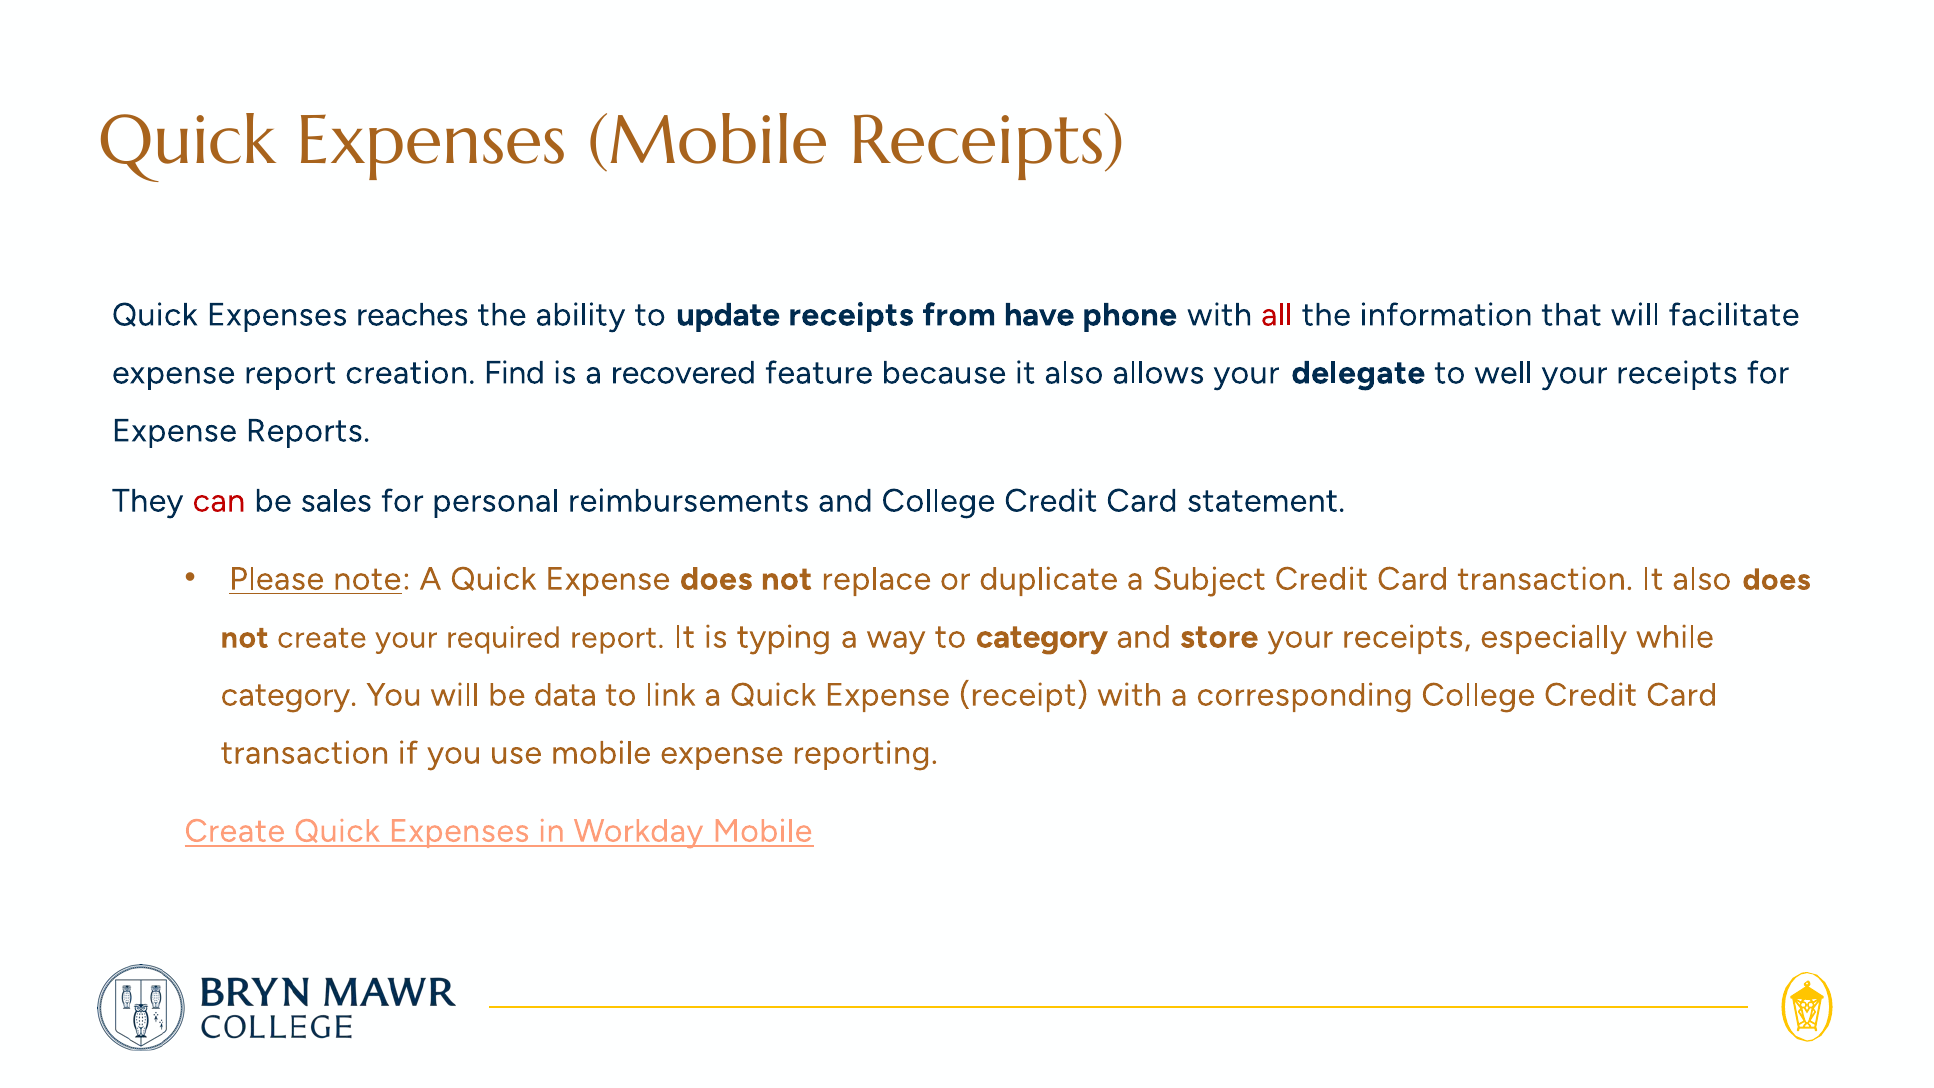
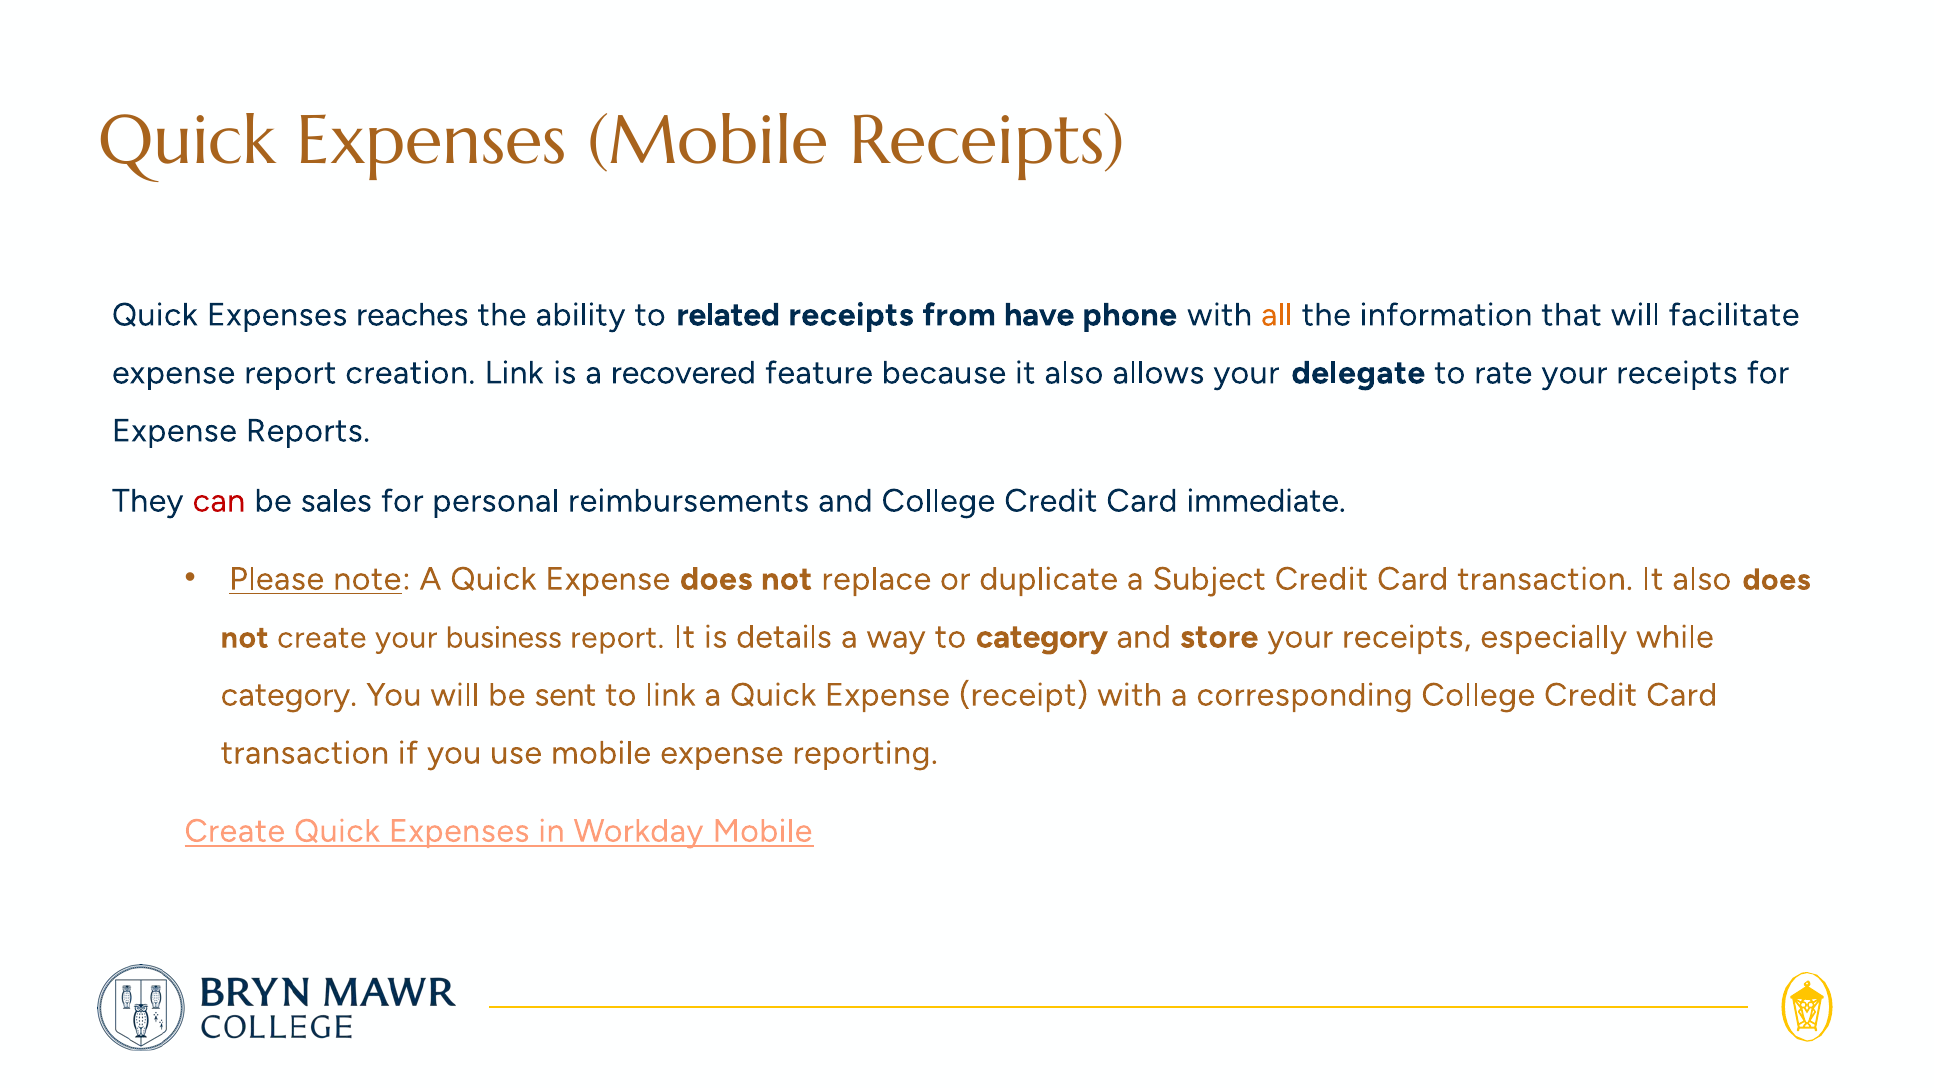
update: update -> related (728, 315)
all colour: red -> orange (1277, 315)
creation Find: Find -> Link (514, 373)
well: well -> rate (1503, 373)
statement: statement -> immediate (1266, 501)
required: required -> business (504, 638)
typing: typing -> details (784, 637)
data: data -> sent (565, 695)
